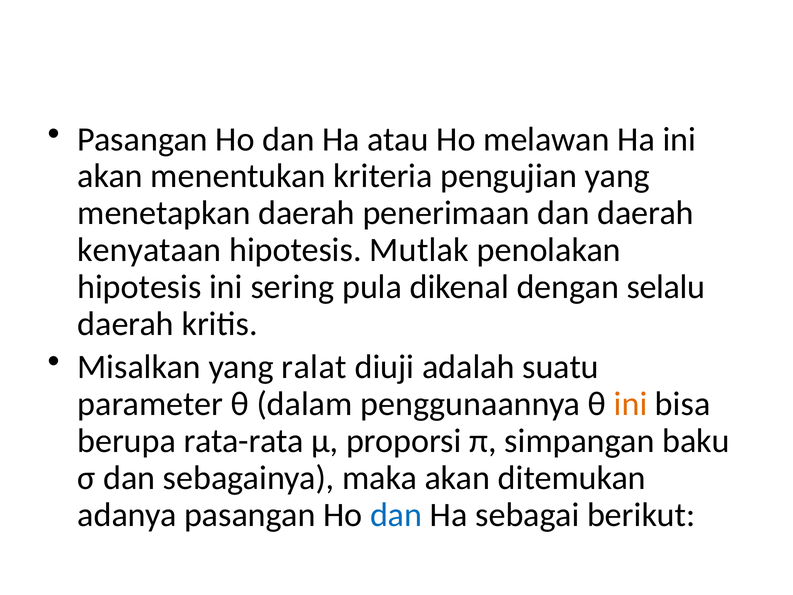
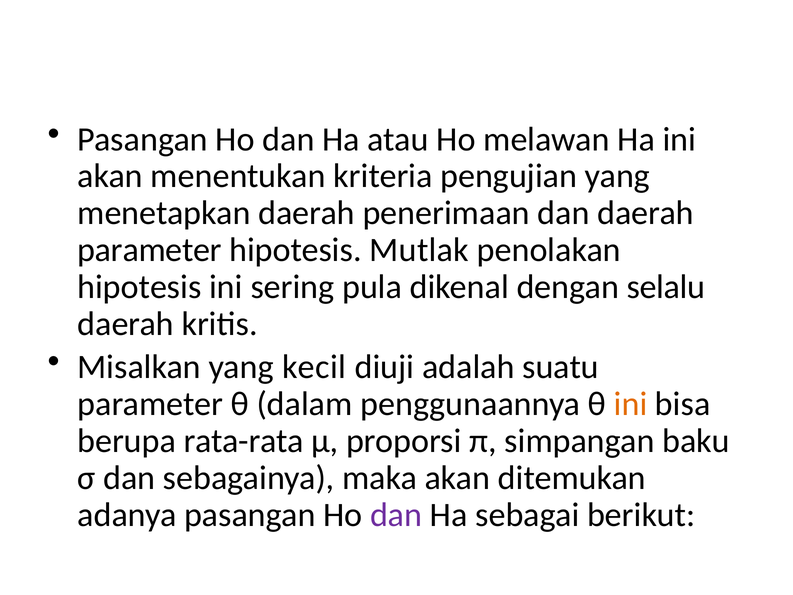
kenyataan: kenyataan -> parameter (150, 250)
ralat: ralat -> kecil (314, 367)
dan colour: blue -> purple (396, 515)
